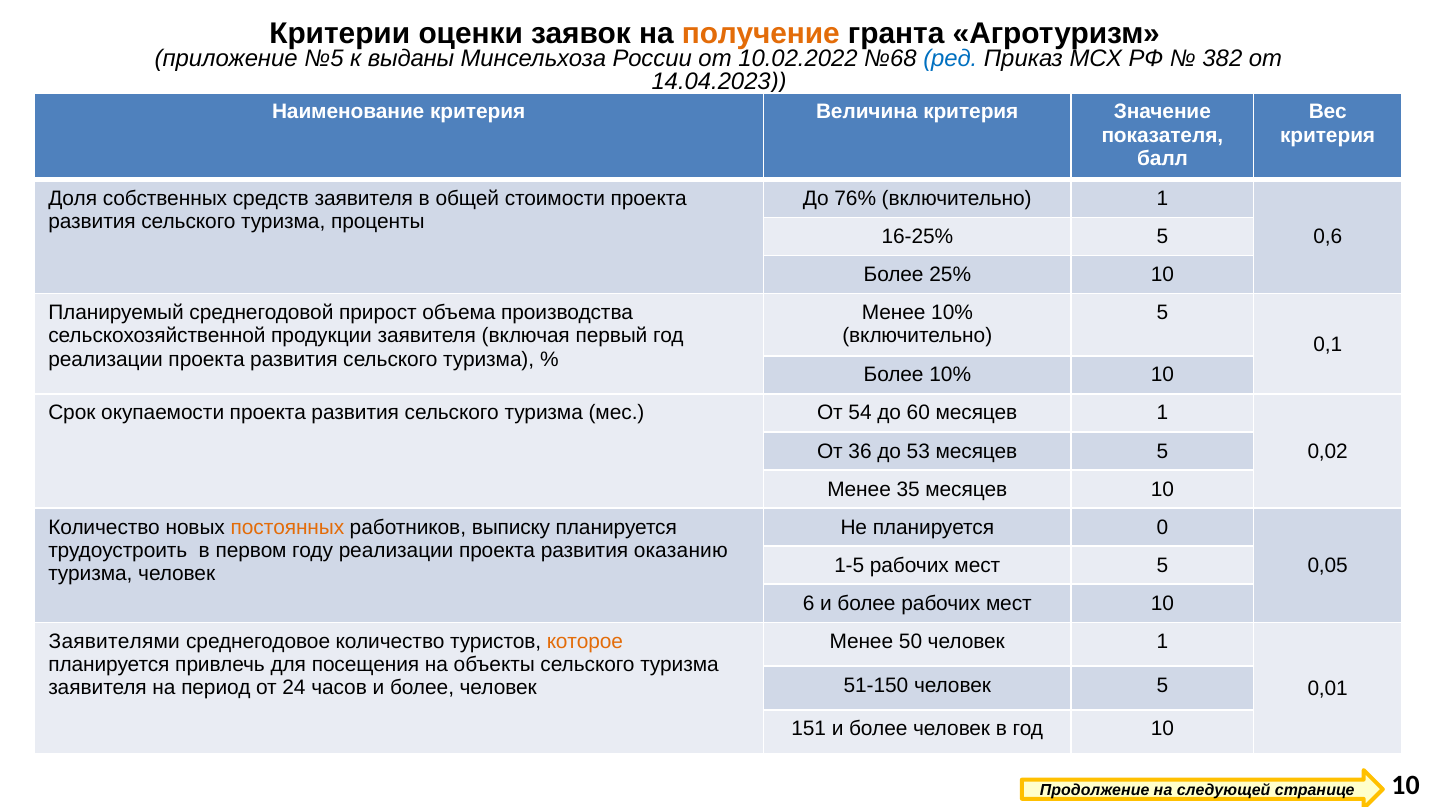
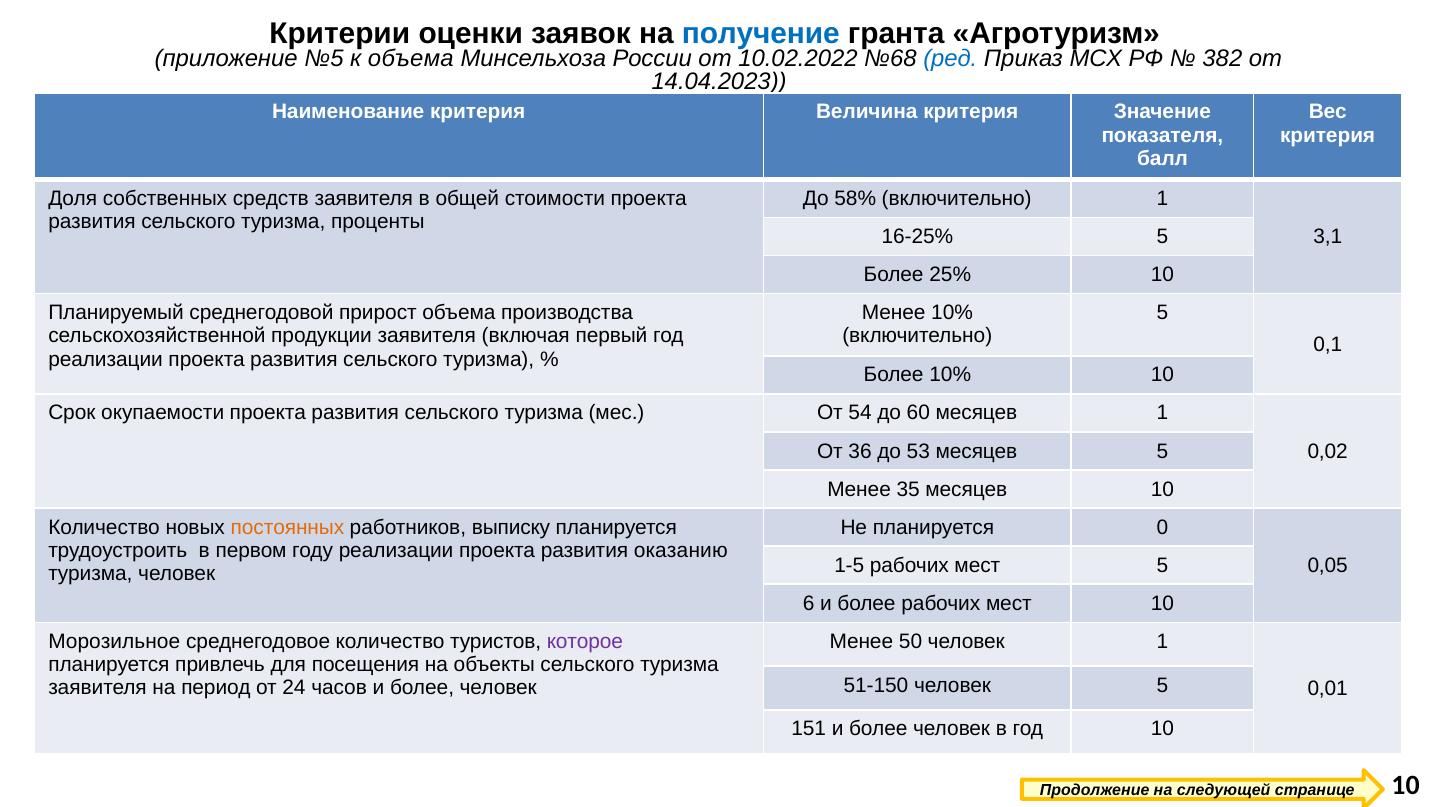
получение colour: orange -> blue (761, 34)
к выданы: выданы -> объема (411, 59)
76%: 76% -> 58% (855, 198)
0,6: 0,6 -> 3,1 (1328, 237)
Заявителями: Заявителями -> Морозильное (114, 641)
которое colour: orange -> purple (585, 641)
